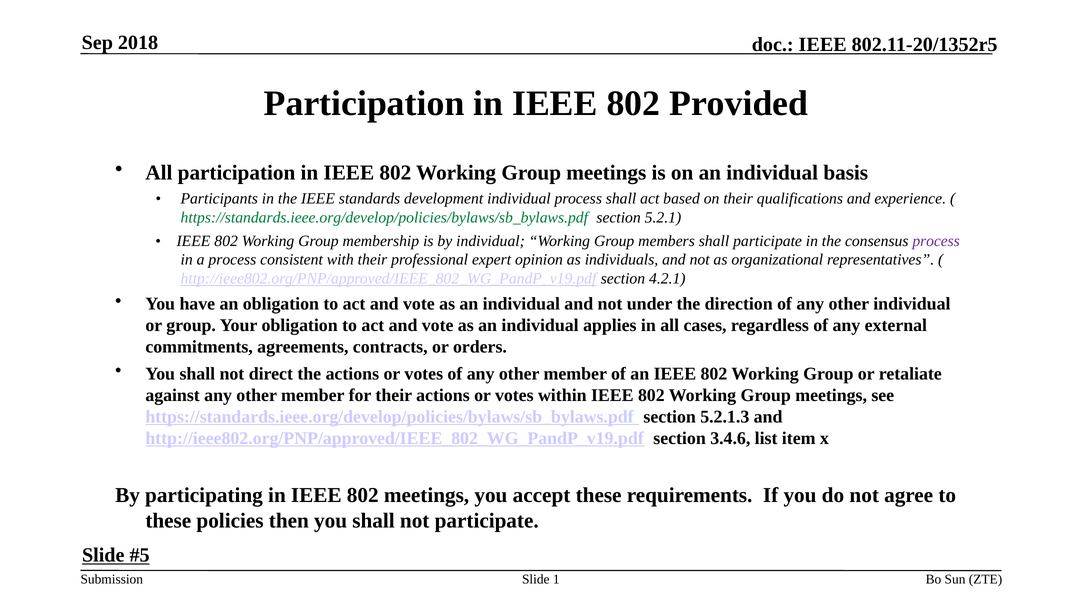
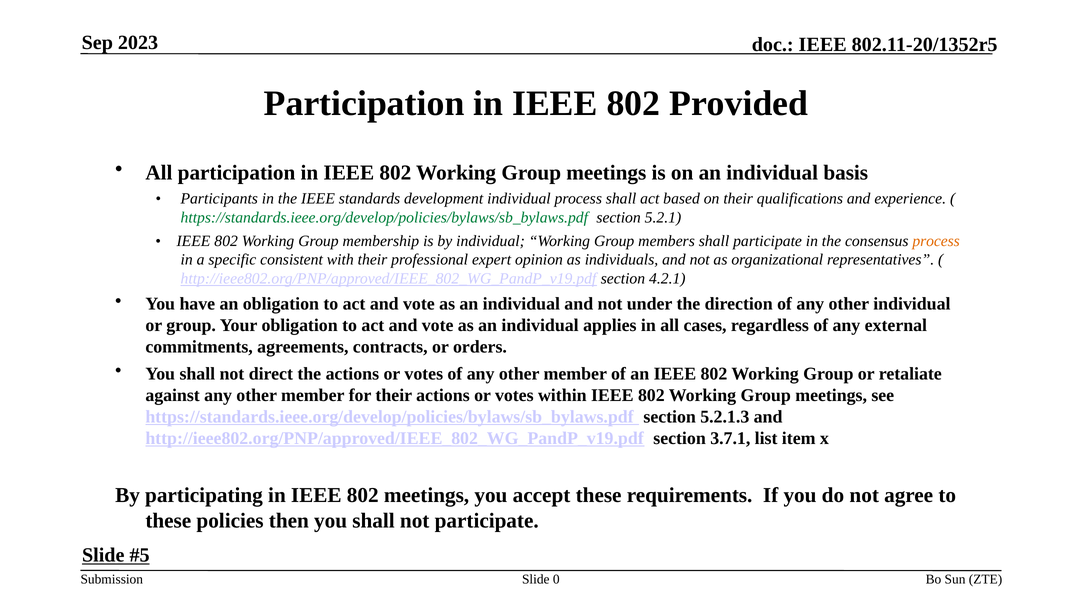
2018: 2018 -> 2023 (138, 43)
process colour: purple -> orange (936, 241)
a process: process -> specific (232, 259)
3.4.6: 3.4.6 -> 3.7.1 (730, 438)
1: 1 -> 0 (556, 579)
